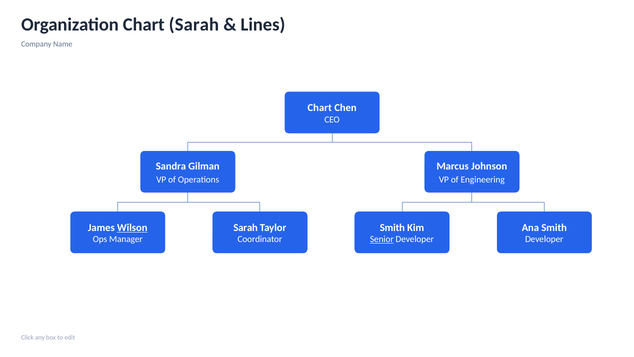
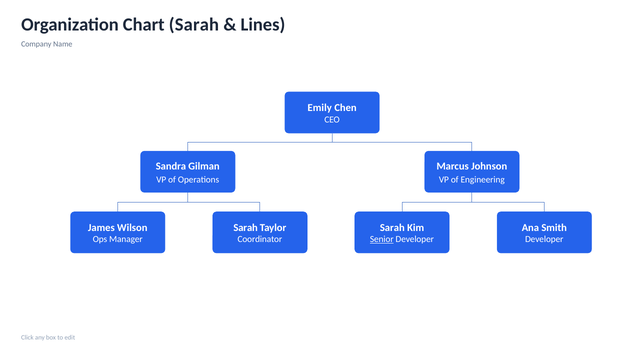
Chart: Chart -> Emily (320, 108)
Wilson underline: present -> none (132, 227)
Smith: Smith -> Sarah (392, 227)
